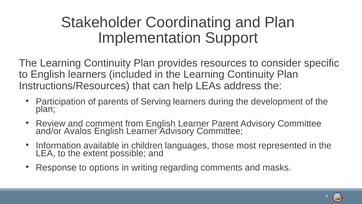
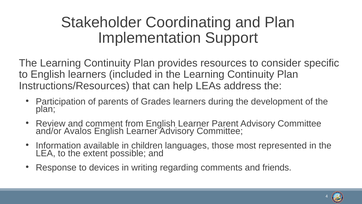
Serving: Serving -> Grades (156, 101)
options: options -> devices (104, 167)
masks: masks -> friends (277, 167)
